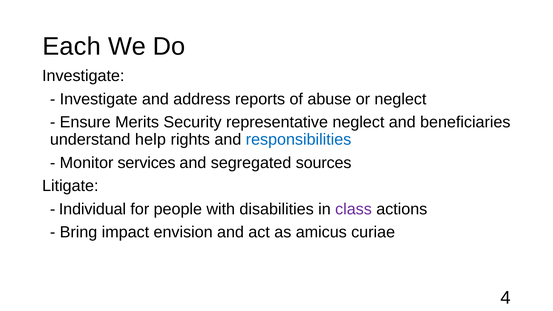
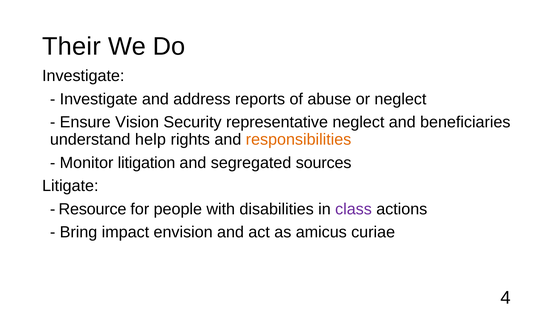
Each: Each -> Their (72, 46)
Merits: Merits -> Vision (137, 122)
responsibilities colour: blue -> orange (299, 140)
services: services -> litigation (147, 163)
Individual: Individual -> Resource (92, 209)
